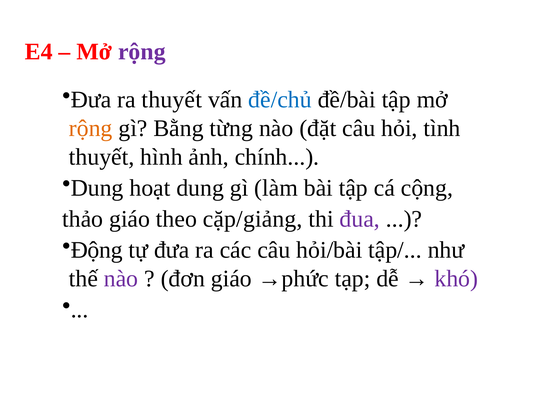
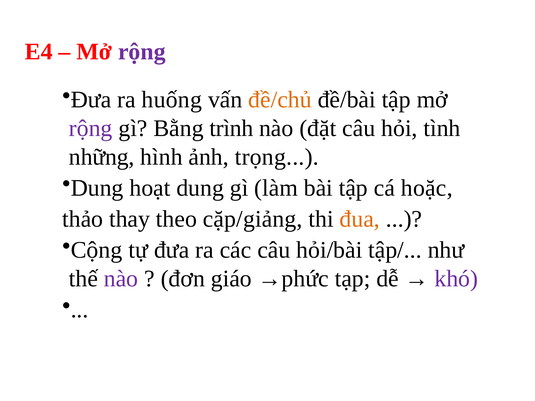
ra thuyết: thuyết -> huống (172, 100)
đề/chủ colour: blue -> orange (280, 100)
rộng colour: orange -> purple (91, 128)
từng: từng -> trình (231, 128)
thuyết: thuyết -> những (102, 157)
chính: chính -> trọng (277, 157)
cộng: cộng -> hoặc (427, 188)
thảo giáo: giáo -> thay (130, 219)
đua colour: purple -> orange (360, 219)
Động: Động -> Cộng (97, 250)
